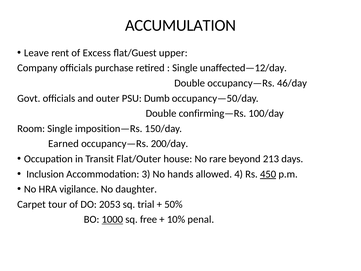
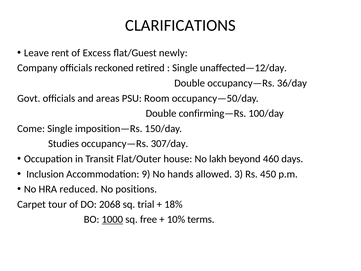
ACCUMULATION: ACCUMULATION -> CLARIFICATIONS (180, 25)
upper: upper -> newly (173, 53)
purchase: purchase -> reckoned (114, 68)
46/day: 46/day -> 36/day (292, 83)
outer: outer -> areas (108, 98)
Dumb: Dumb -> Room (157, 98)
Room: Room -> Come (31, 128)
Earned: Earned -> Studies (64, 144)
200/day: 200/day -> 307/day (170, 144)
rare: rare -> lakh (218, 159)
213: 213 -> 460 (271, 159)
3: 3 -> 9 (146, 174)
4: 4 -> 3 (239, 174)
450 underline: present -> none (268, 174)
vigilance: vigilance -> reduced (79, 189)
daughter: daughter -> positions (136, 189)
2053: 2053 -> 2068 (110, 204)
50%: 50% -> 18% (173, 204)
penal: penal -> terms (201, 219)
